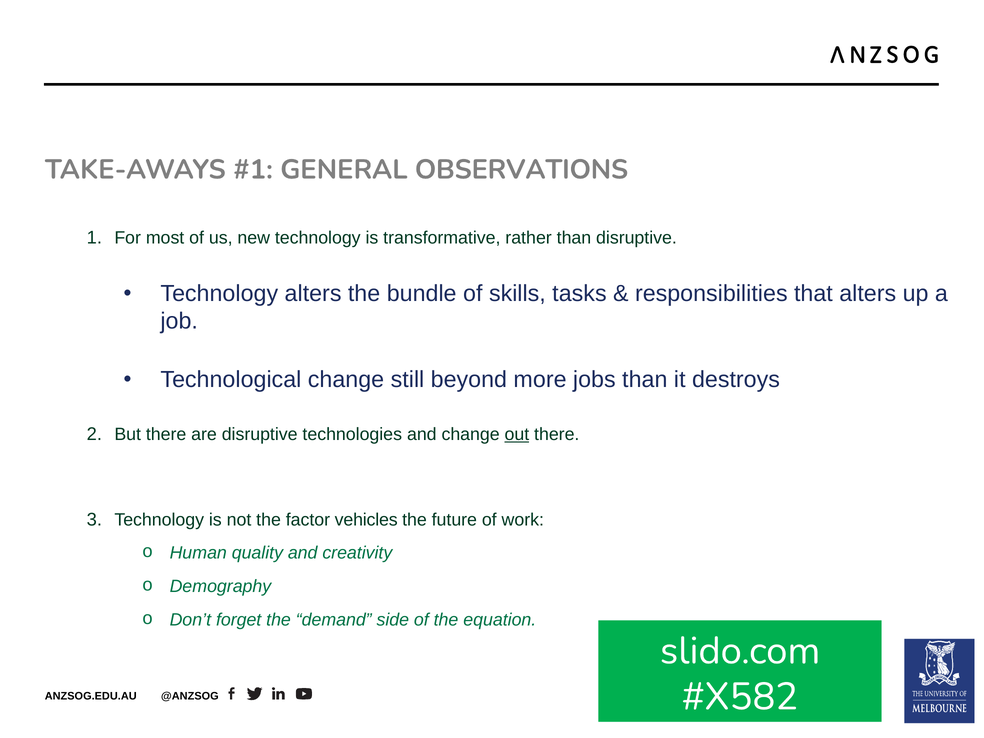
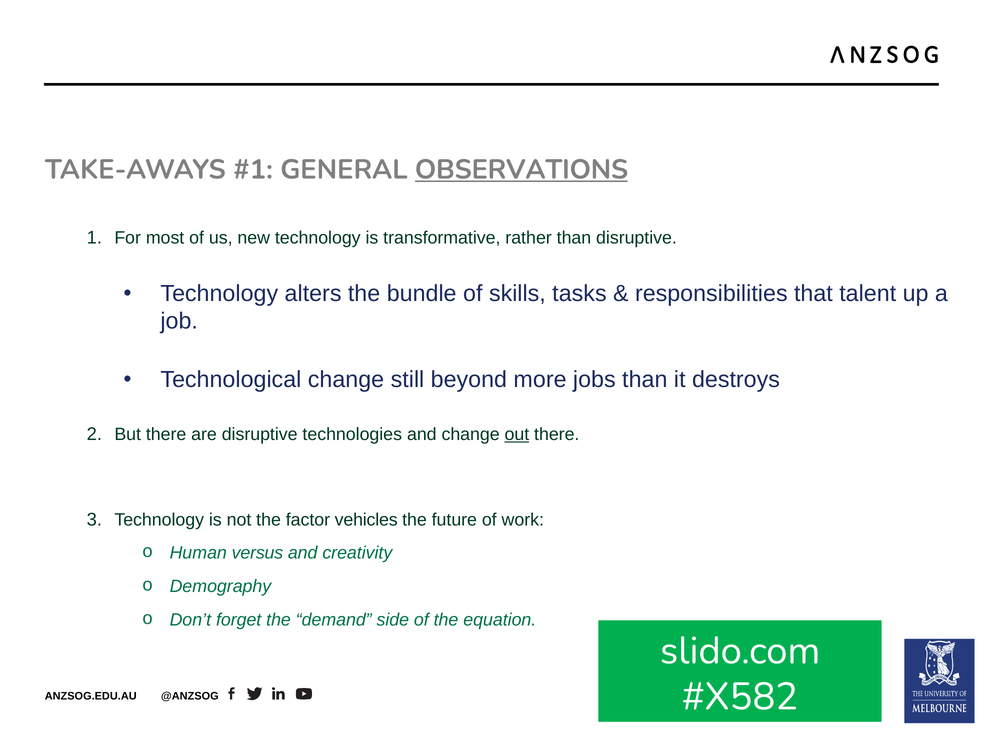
OBSERVATIONS underline: none -> present (521, 169)
that alters: alters -> talent (868, 293)
quality: quality -> versus (257, 553)
